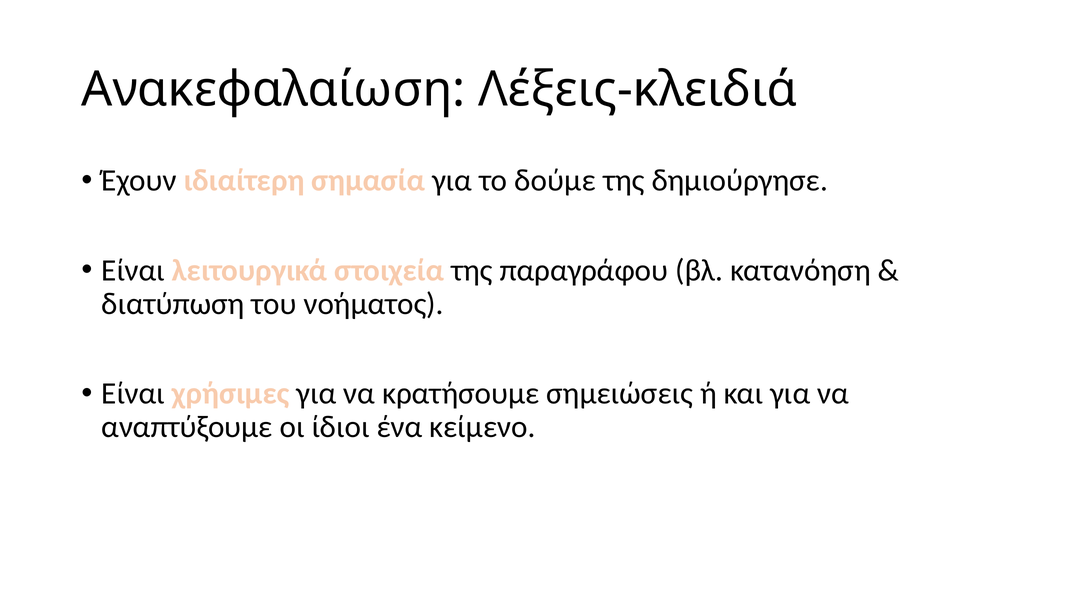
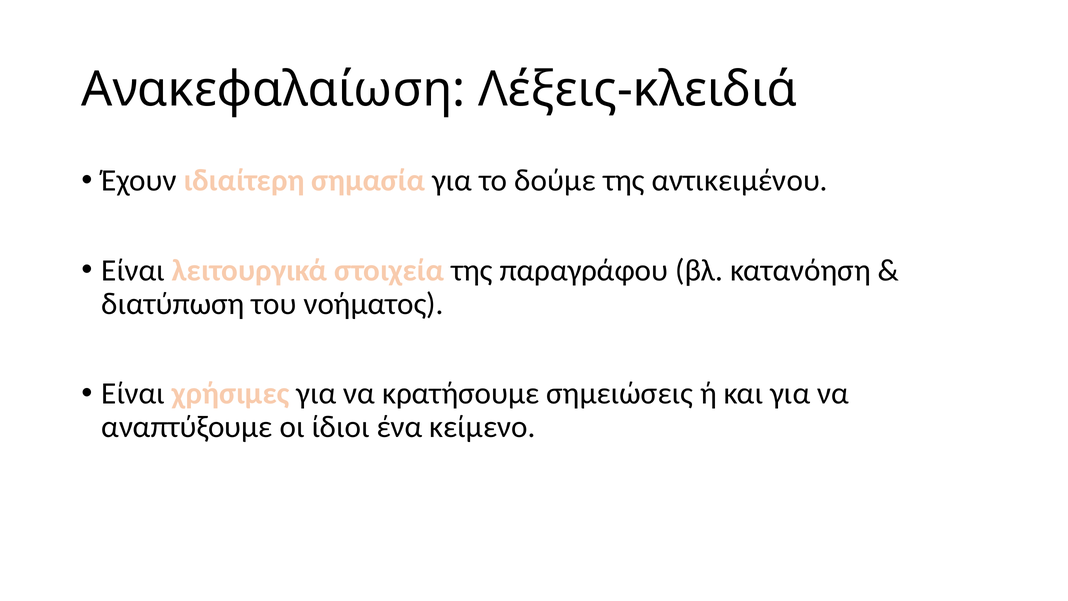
δημιούργησε: δημιούργησε -> αντικειμένου (740, 181)
